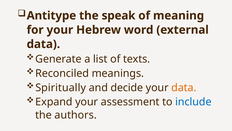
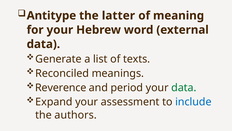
speak: speak -> latter (118, 16)
Spiritually: Spiritually -> Reverence (61, 87)
decide: decide -> period (127, 87)
data colour: orange -> green (184, 87)
